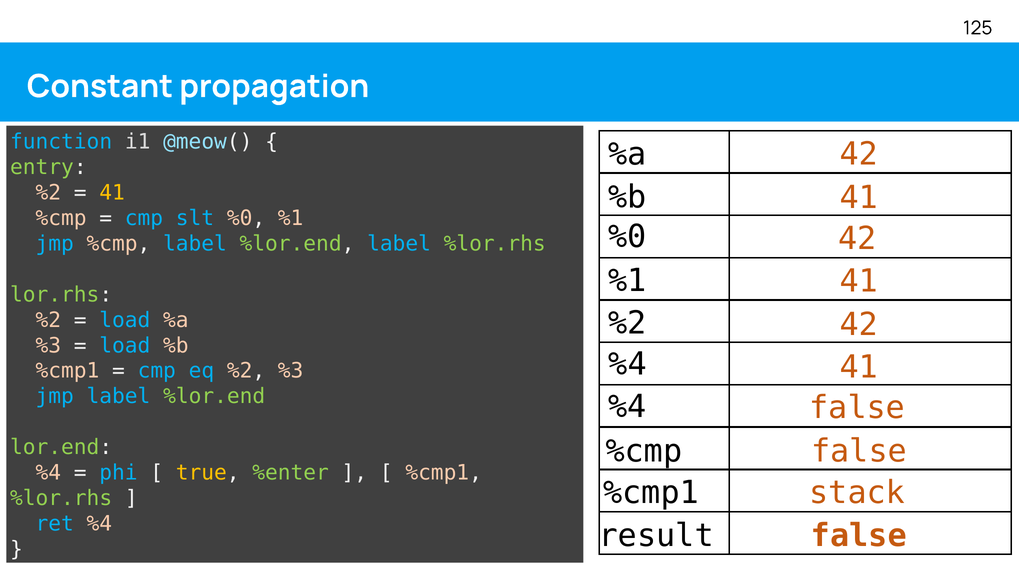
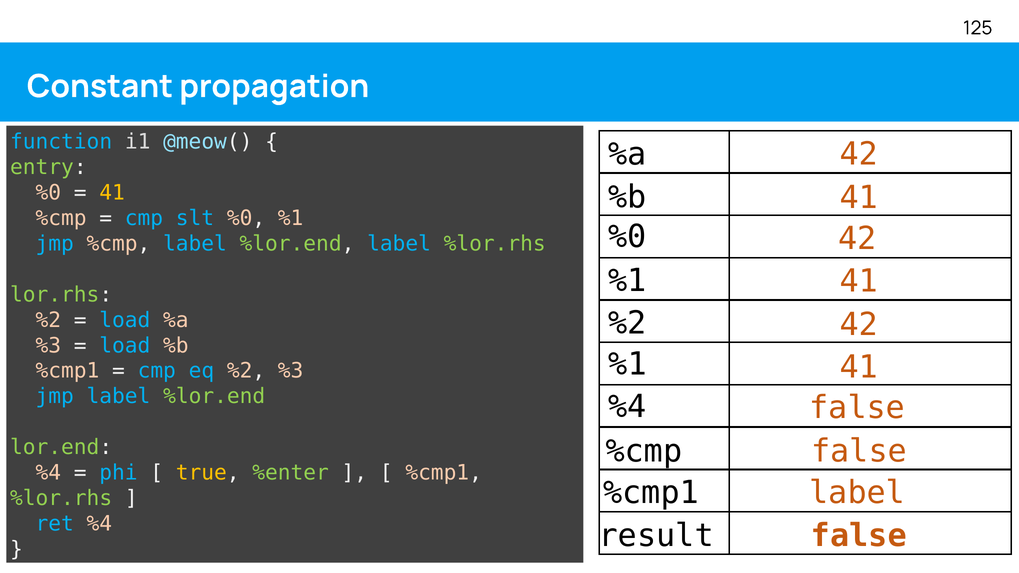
%2: %2 -> %0 (48, 193)
%4: %4 -> %1 (628, 364)
stack: stack -> label (857, 493)
